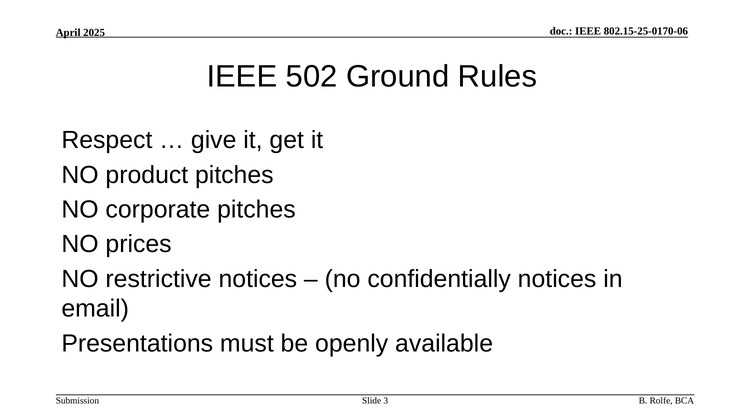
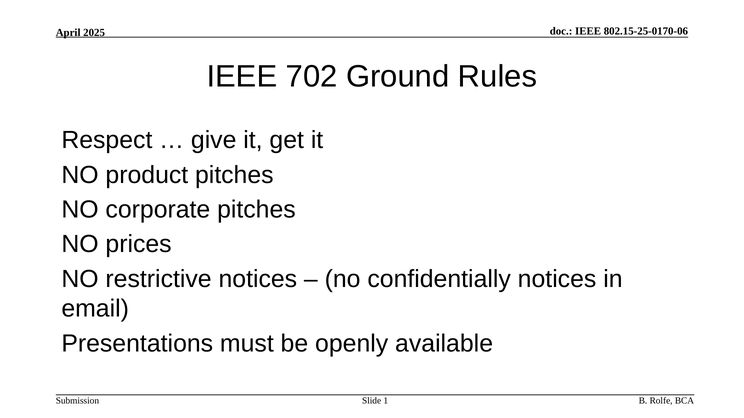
502: 502 -> 702 (312, 77)
3: 3 -> 1 (386, 401)
